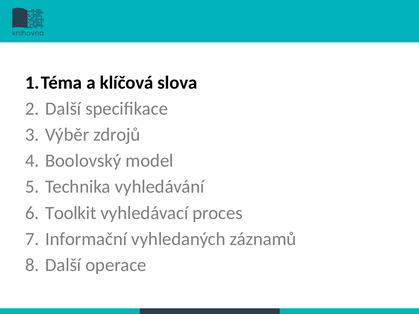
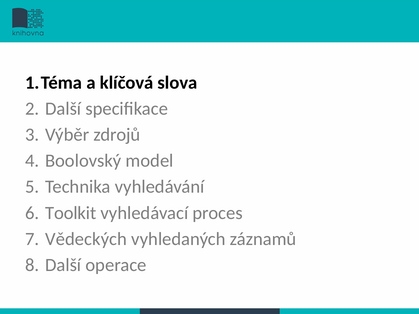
Informační: Informační -> Vědeckých (86, 239)
